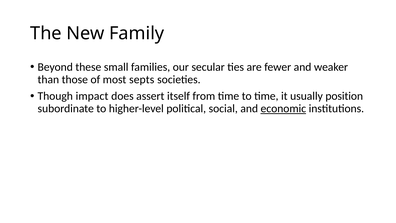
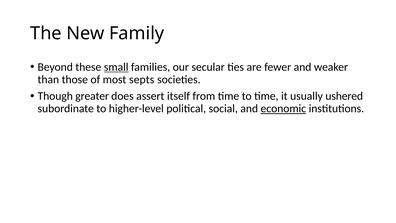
small underline: none -> present (116, 67)
impact: impact -> greater (92, 96)
position: position -> ushered (344, 96)
